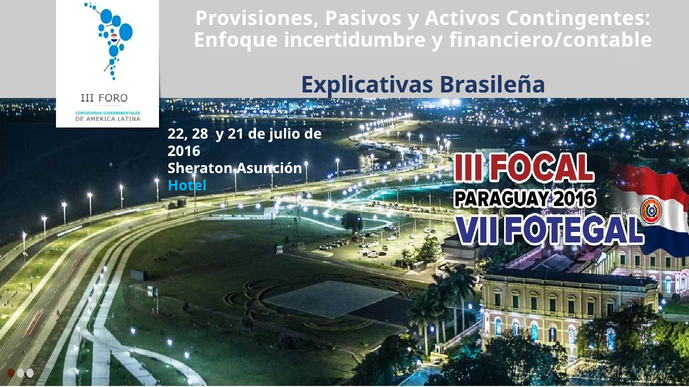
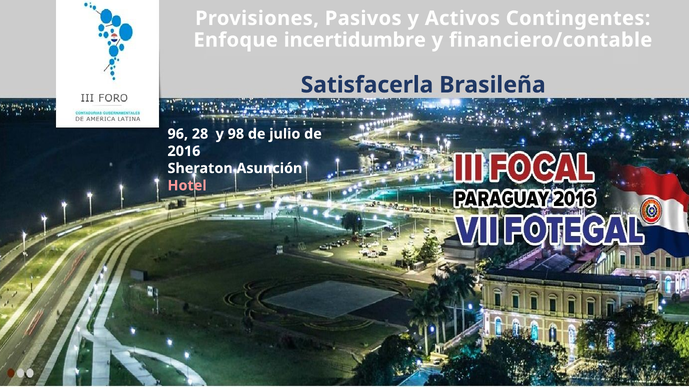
Explicativas: Explicativas -> Satisfacerla (367, 85)
22: 22 -> 96 (178, 134)
21: 21 -> 98 (236, 134)
Hotel colour: light blue -> pink (187, 186)
